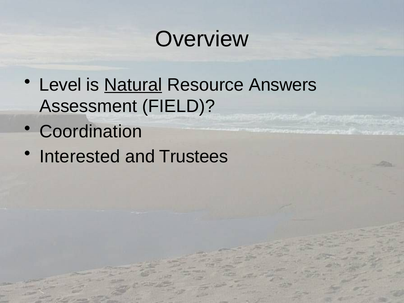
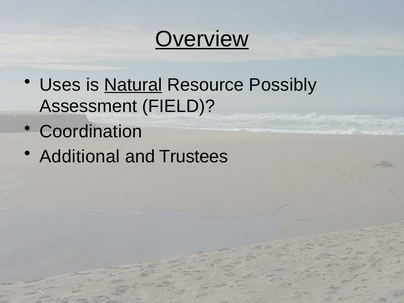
Overview underline: none -> present (202, 39)
Level: Level -> Uses (60, 85)
Answers: Answers -> Possibly (283, 85)
Interested: Interested -> Additional (80, 157)
